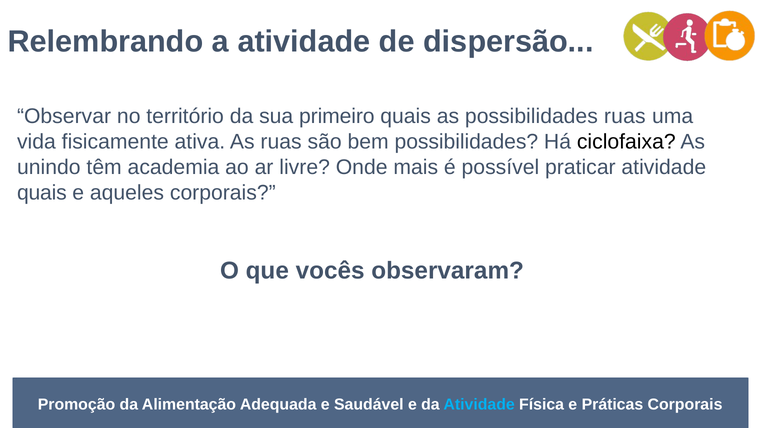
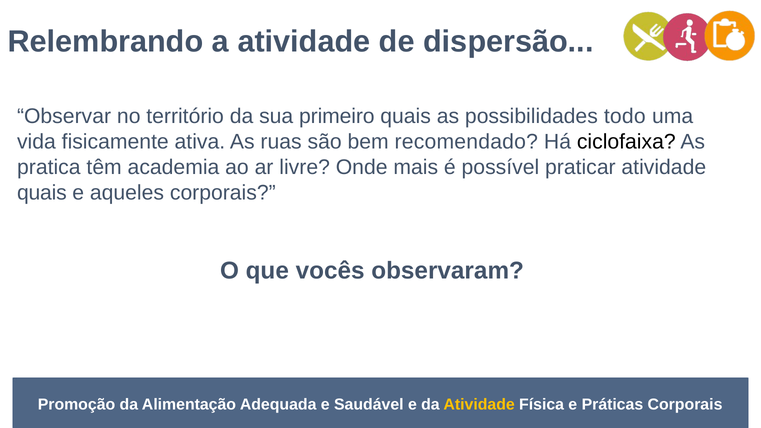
possibilidades ruas: ruas -> todo (625, 116)
bem possibilidades: possibilidades -> recomendado (466, 142)
unindo: unindo -> pratica (49, 167)
Atividade colour: light blue -> yellow (479, 404)
